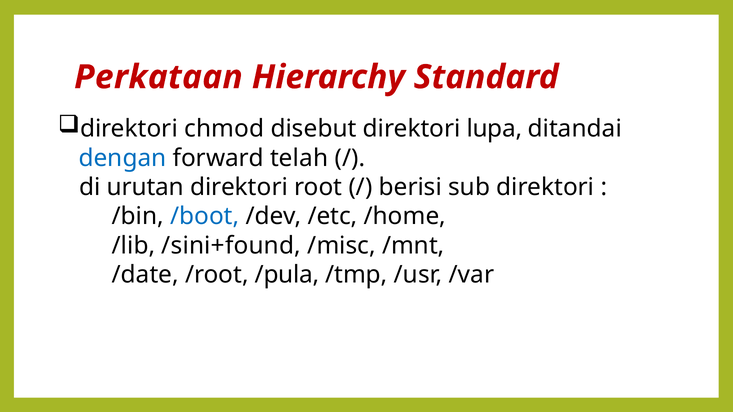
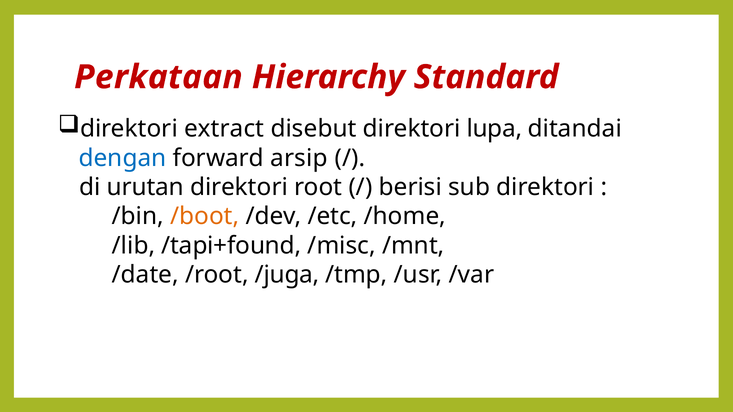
chmod: chmod -> extract (224, 129)
telah: telah -> arsip (299, 158)
/boot colour: blue -> orange (205, 216)
/sini+found: /sini+found -> /tapi+found (231, 246)
/pula: /pula -> /juga (287, 275)
